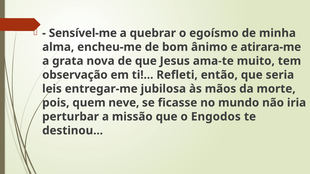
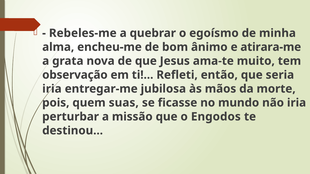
Sensível-me: Sensível-me -> Rebeles-me (83, 33)
leis: leis -> iria (52, 89)
neve: neve -> suas (124, 103)
